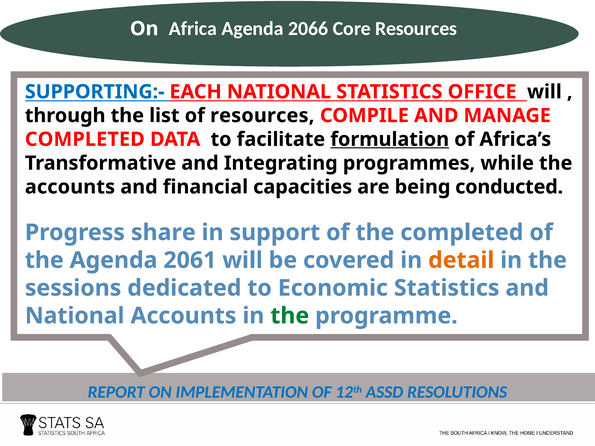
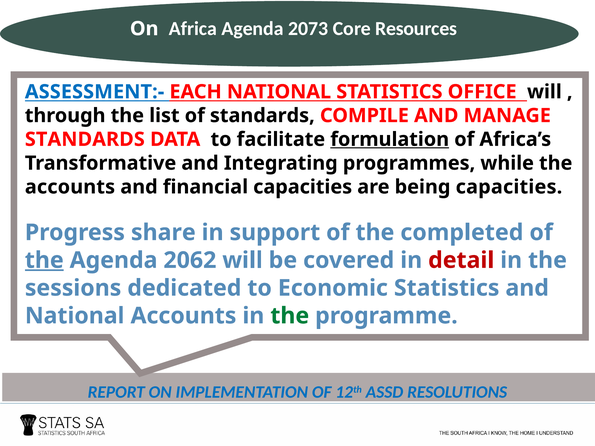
2066: 2066 -> 2073 (308, 29)
SUPPORTING:-: SUPPORTING:- -> ASSESSMENT:- (95, 92)
of resources: resources -> standards (262, 116)
COMPLETED: COMPLETED -> STANDARDS (85, 139)
being conducted: conducted -> capacities (509, 187)
the underline: none -> present (44, 260)
2061: 2061 -> 2062 (190, 260)
detail colour: orange -> red (461, 260)
